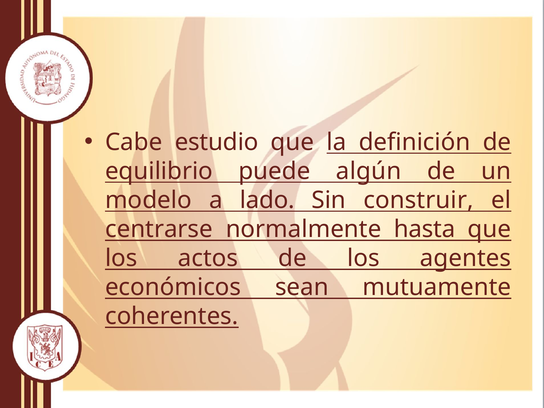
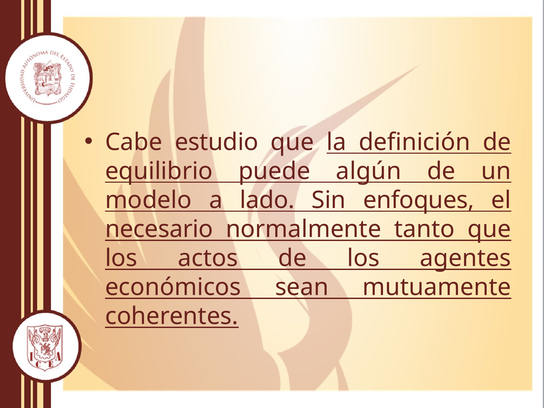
construir: construir -> enfoques (419, 200)
centrarse: centrarse -> necesario (159, 229)
hasta: hasta -> tanto (424, 229)
